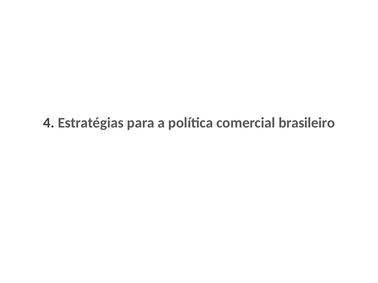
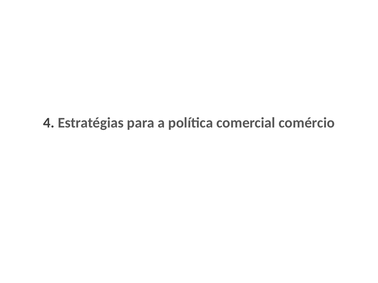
brasileiro: brasileiro -> comércio (307, 123)
